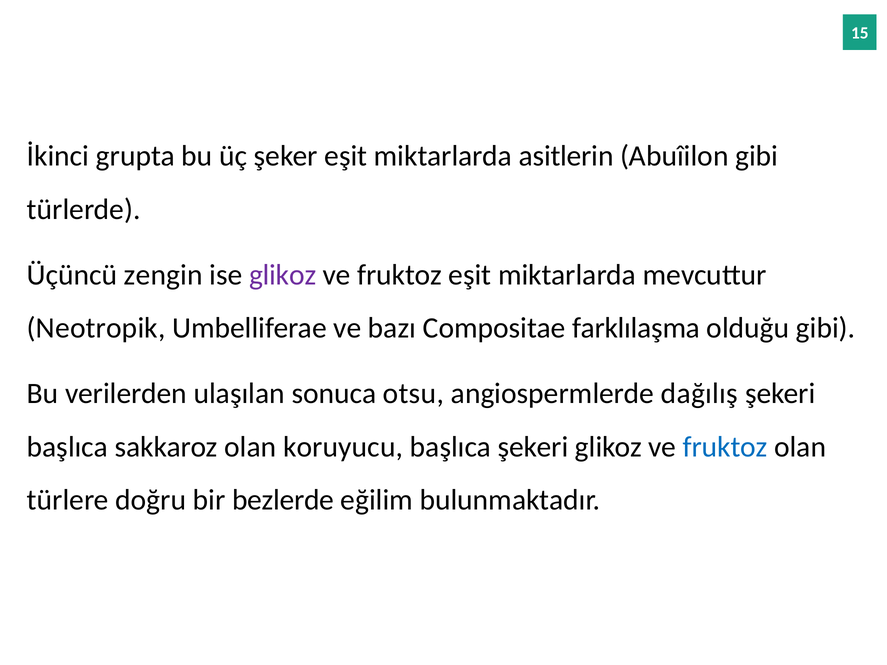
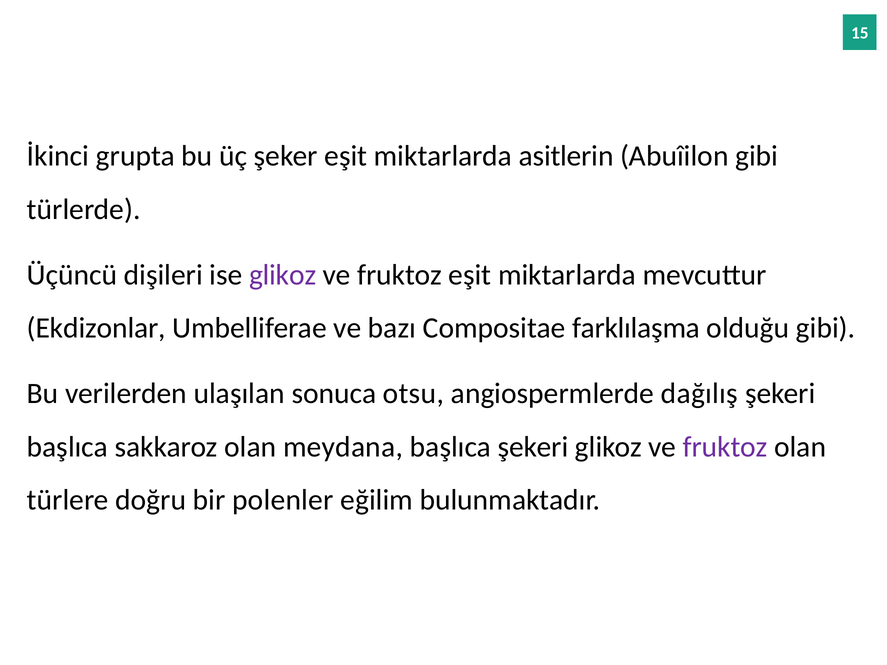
zengin: zengin -> dişileri (163, 275)
Neotropik: Neotropik -> Ekdizonlar (96, 328)
koruyucu: koruyucu -> meydana (343, 447)
fruktoz colour: blue -> purple (725, 447)
bezlerde: bezlerde -> polenler (283, 500)
